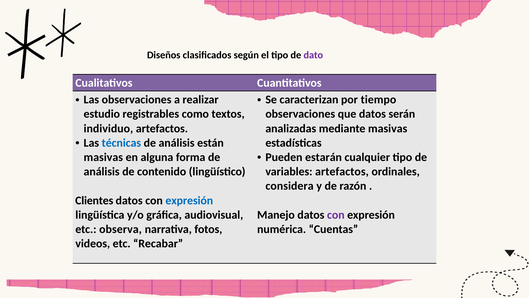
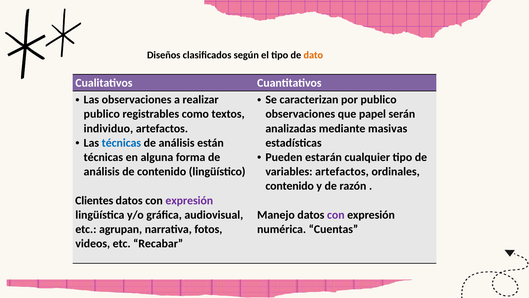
dato colour: purple -> orange (313, 55)
por tiempo: tiempo -> publico (379, 100)
estudio: estudio -> publico (102, 114)
que datos: datos -> papel (372, 114)
masivas: masivas -> técnicas (103, 157)
considera: considera -> contenido (290, 186)
expresión colour: blue -> purple (189, 200)
observa: observa -> agrupan (121, 229)
